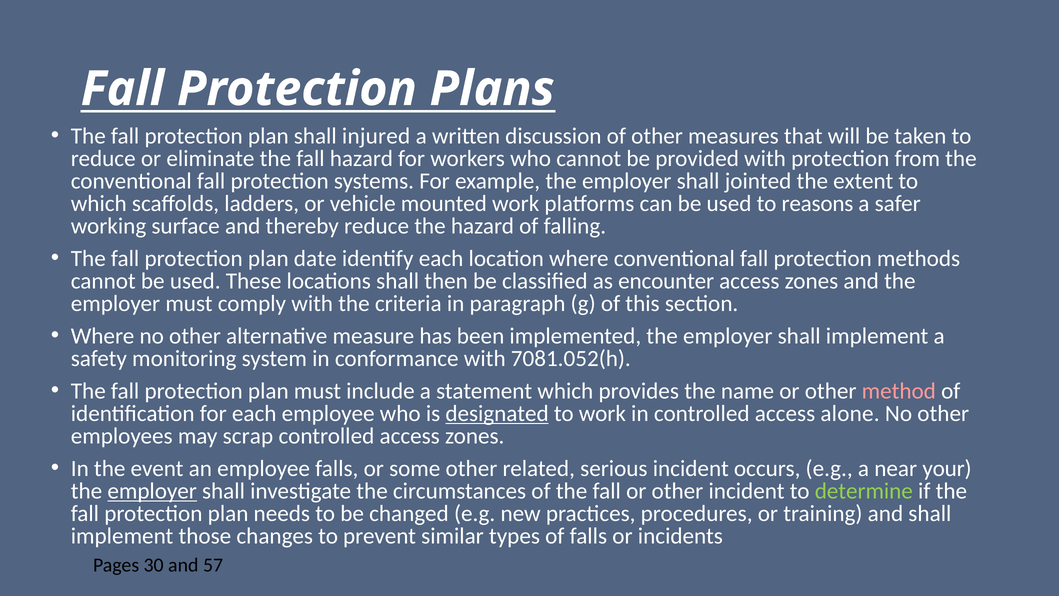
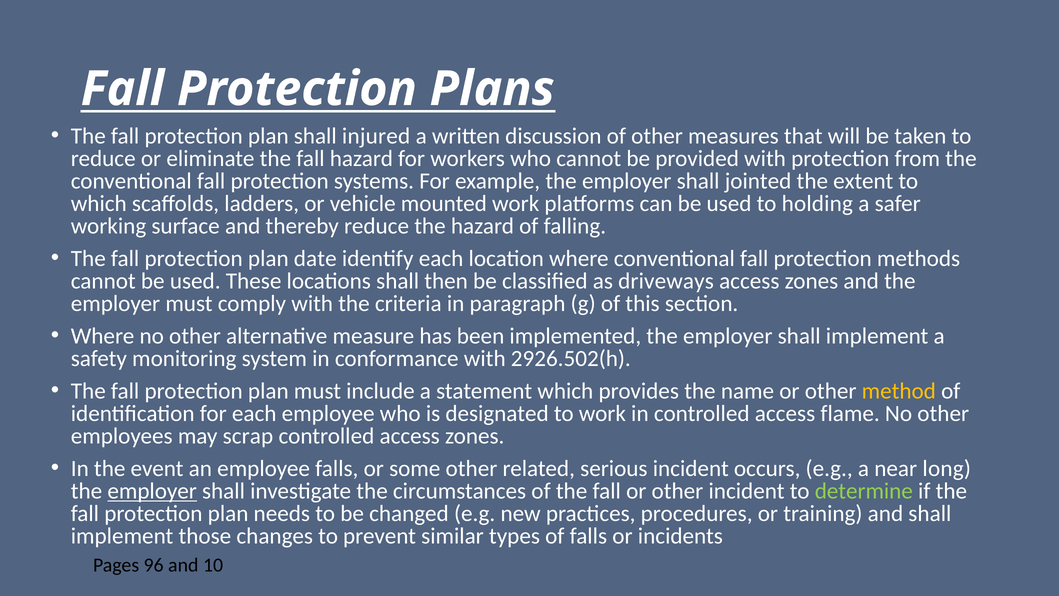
reasons: reasons -> holding (817, 203)
encounter: encounter -> driveways (666, 281)
7081.052(h: 7081.052(h -> 2926.502(h (571, 358)
method colour: pink -> yellow (899, 391)
designated underline: present -> none (497, 413)
alone: alone -> flame (850, 413)
your: your -> long (947, 468)
30: 30 -> 96 (154, 565)
57: 57 -> 10 (213, 565)
